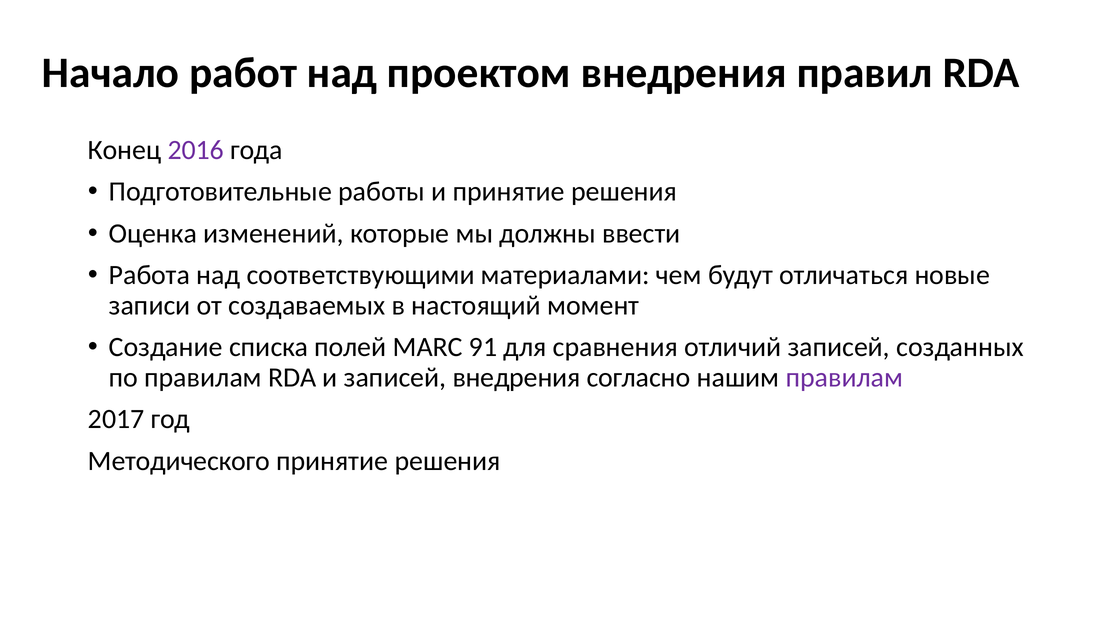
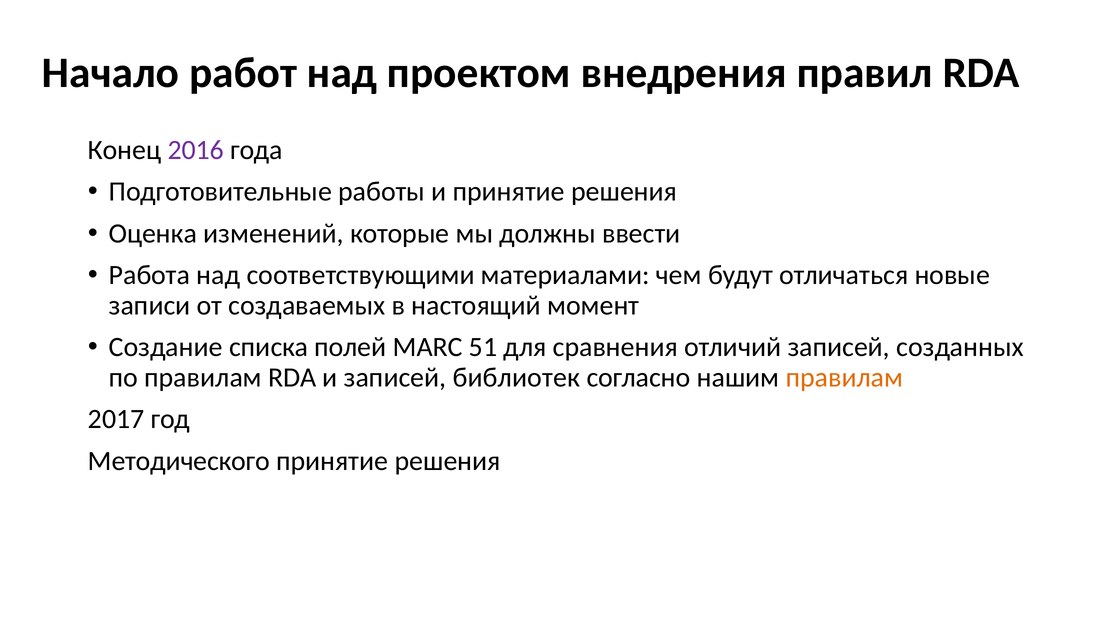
91: 91 -> 51 (483, 347)
записей внедрения: внедрения -> библиотек (516, 378)
правилам colour: purple -> orange (844, 378)
